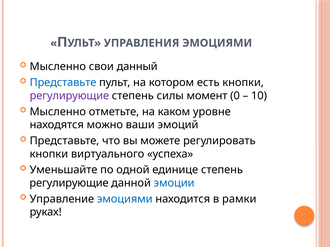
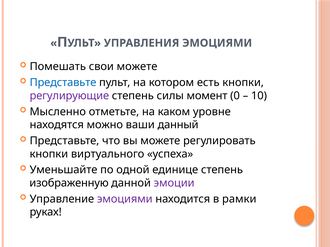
Мысленно: Мысленно -> Помешать (58, 67)
свои данный: данный -> можете (137, 67)
эмоций: эмоций -> данный (178, 125)
регулирующие: регулирующие -> изображенную (69, 183)
эмоции colour: blue -> purple (174, 183)
эмоциями colour: blue -> purple (125, 199)
